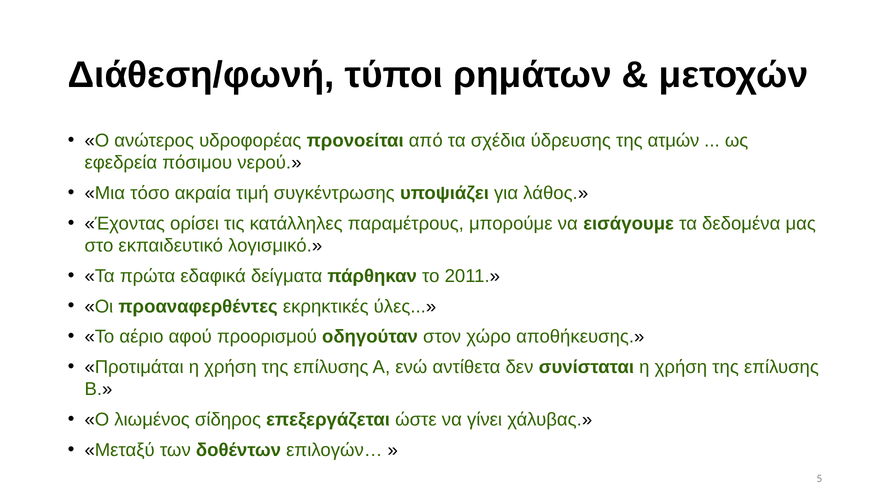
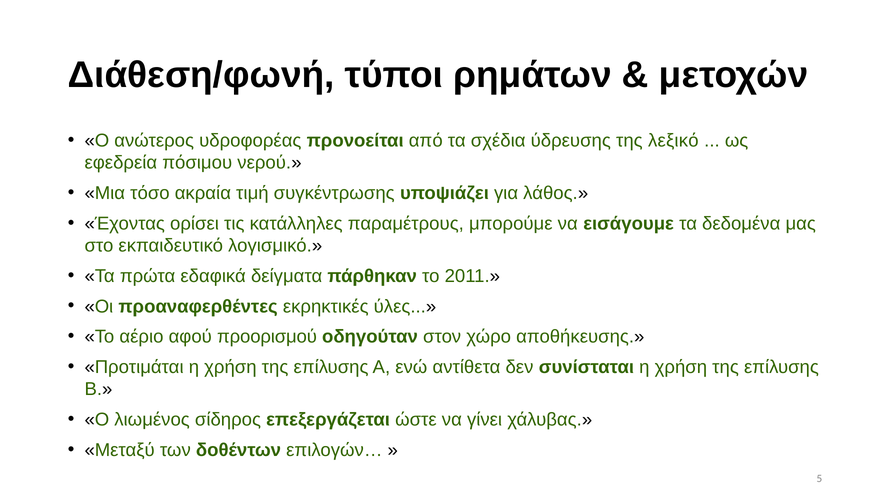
ατμών: ατμών -> λεξικό (673, 141)
